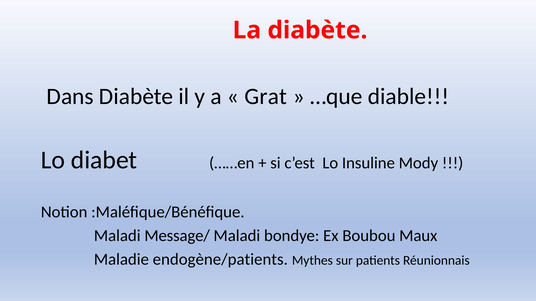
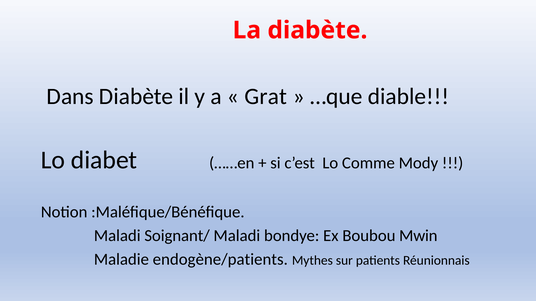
Insuline: Insuline -> Comme (368, 163)
Message/: Message/ -> Soignant/ (177, 236)
Maux: Maux -> Mwin (418, 236)
